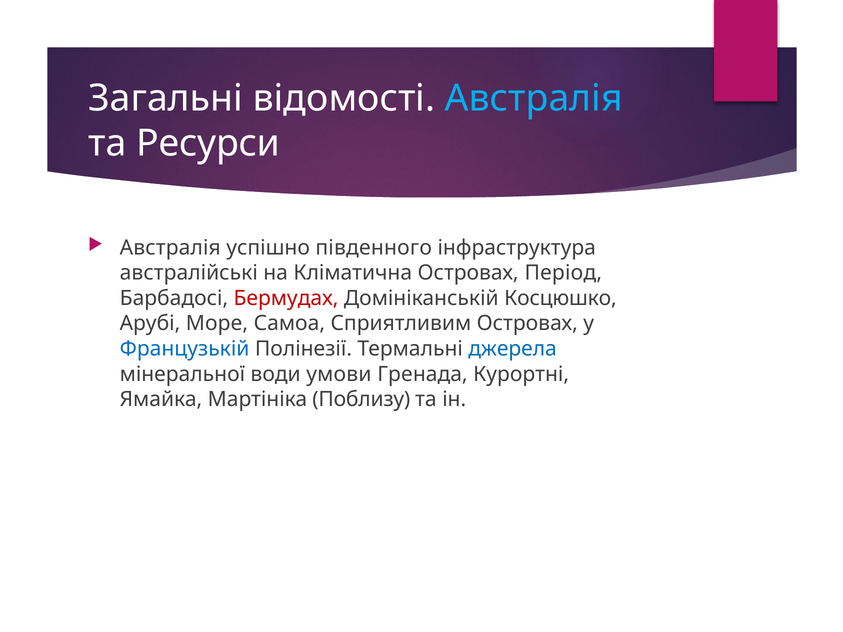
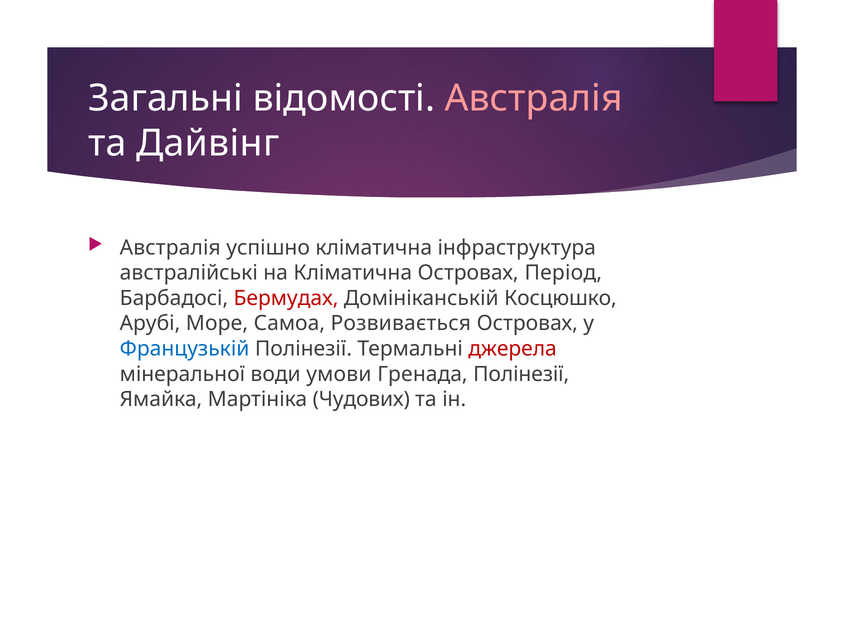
Австралія colour: light blue -> pink (534, 98)
Ресурси: Ресурси -> Дайвінг (208, 143)
yспішно південного: південного -> кліматична (374, 248)
Сприятливим: Сприятливим -> Розвивається (401, 324)
джерела colour: blue -> red (513, 349)
yмови: yмови -> умови (339, 374)
Гpeнада Курортні: Курортні -> Полінезії (521, 374)
Поблизу: Поблизу -> Чудових (361, 400)
